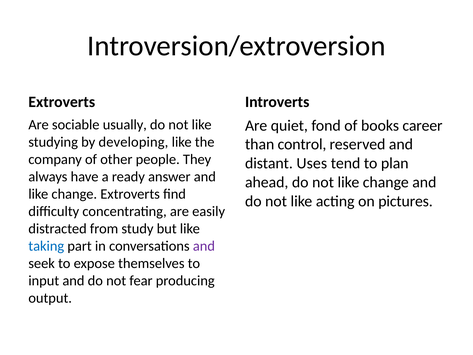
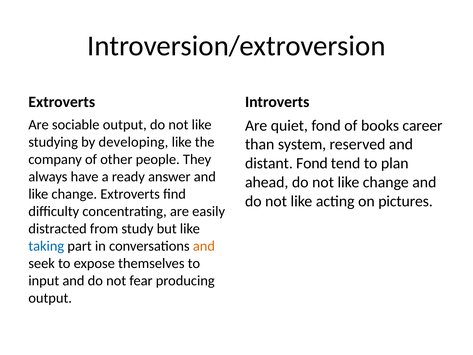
sociable usually: usually -> output (125, 125)
control: control -> system (302, 144)
distant Uses: Uses -> Fond (312, 163)
and colour: purple -> orange (204, 246)
